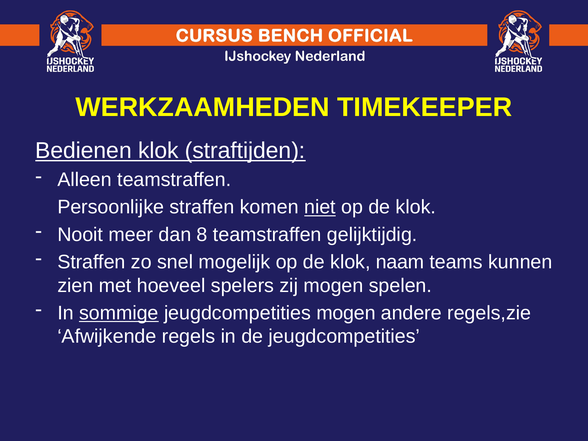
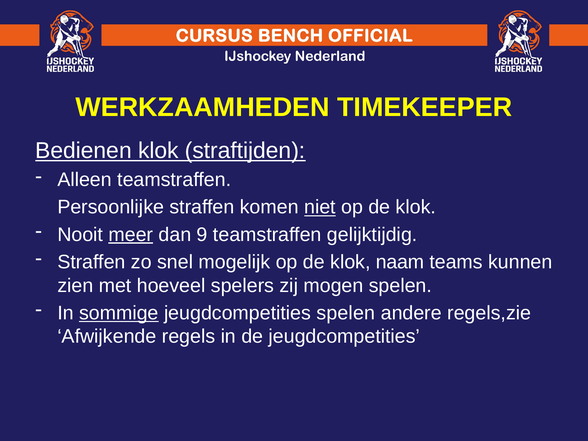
meer underline: none -> present (131, 235)
8: 8 -> 9 (202, 235)
jeugdcompetities mogen: mogen -> spelen (346, 313)
